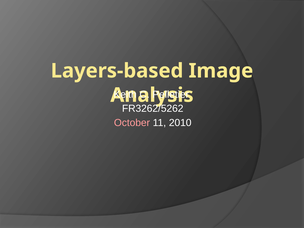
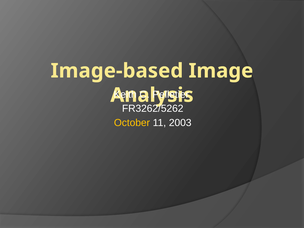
Layers-based: Layers-based -> Image-based (117, 71)
October colour: pink -> yellow (132, 123)
2010: 2010 -> 2003 (180, 123)
